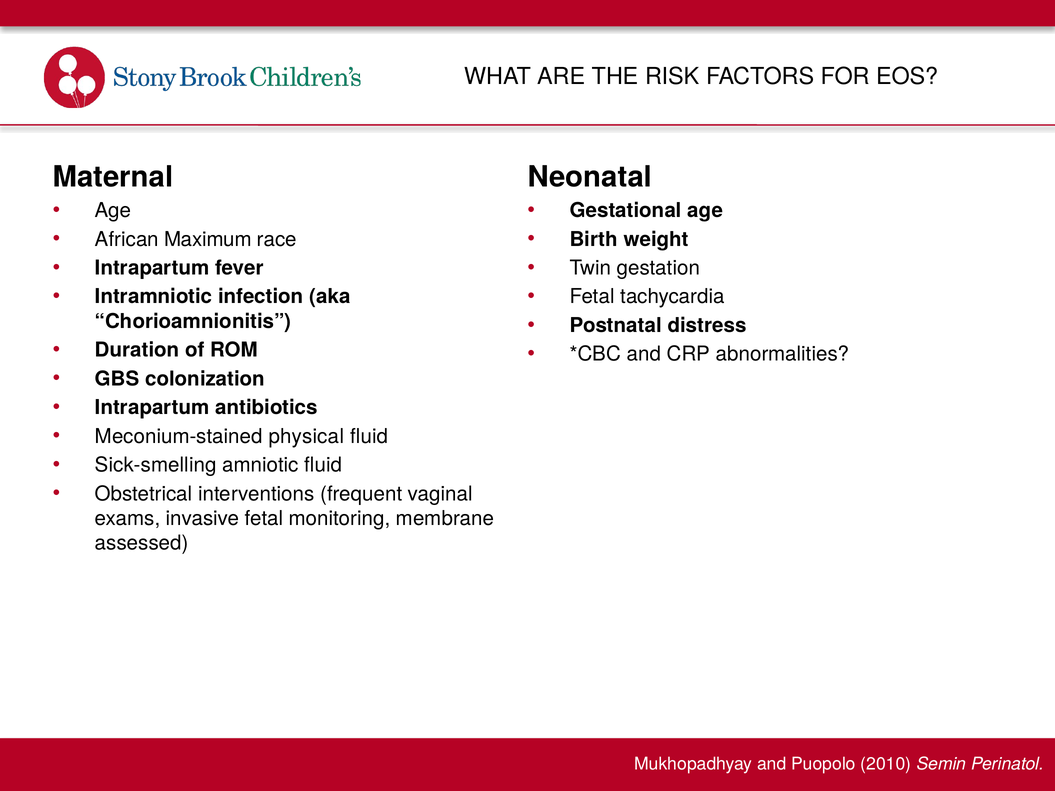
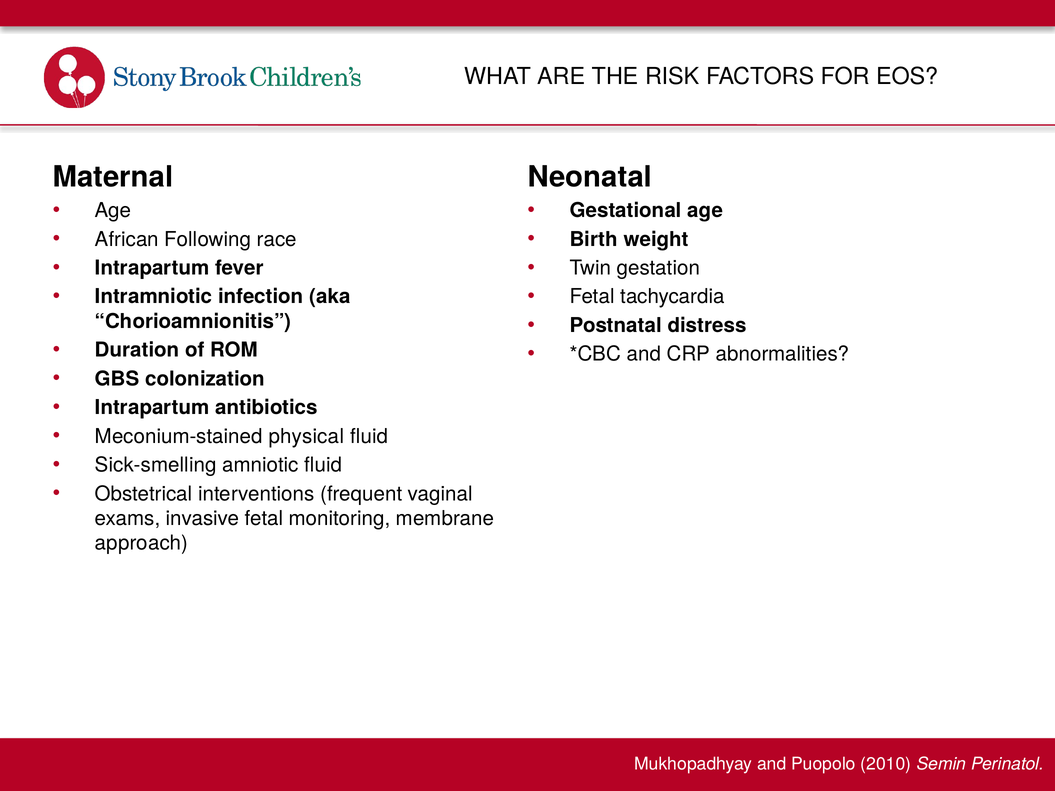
Maximum: Maximum -> Following (208, 239)
assessed: assessed -> approach (142, 543)
